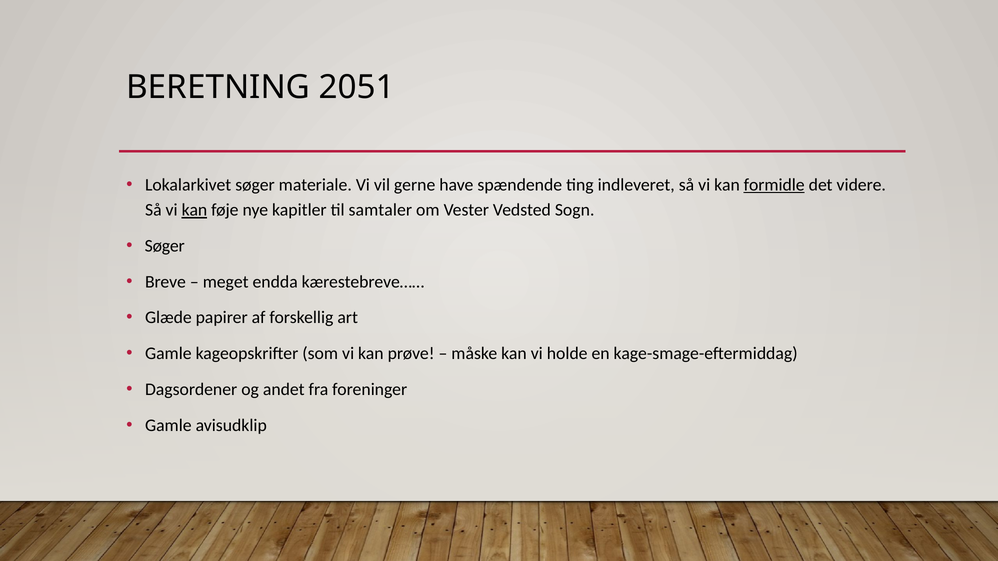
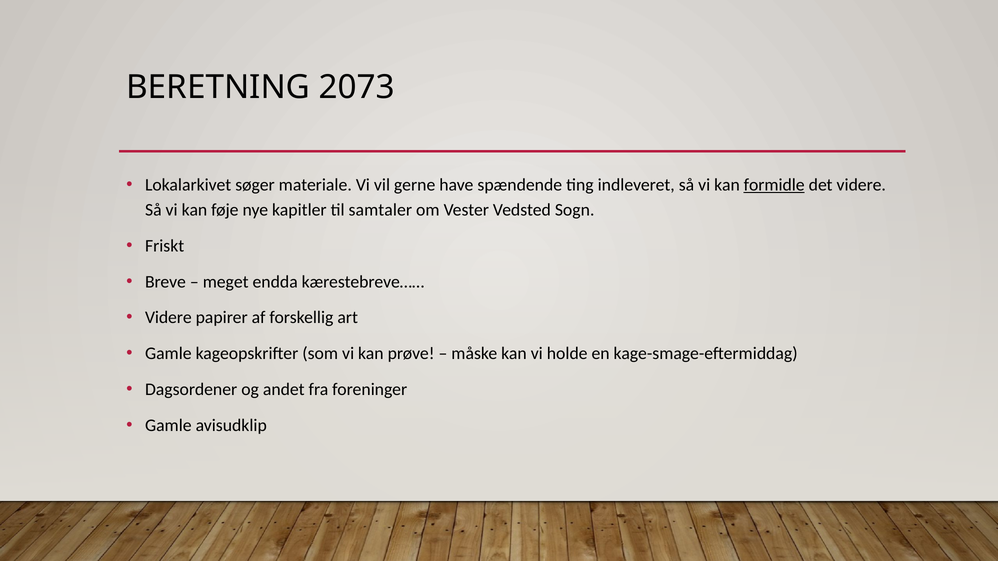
2051: 2051 -> 2073 (357, 87)
kan underline: present -> none (194, 210)
Søger: Søger -> Friskt (165, 246)
Glæde: Glæde -> Videre (168, 318)
